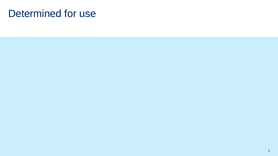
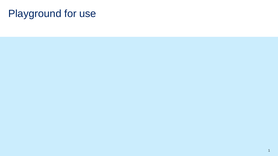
Determined: Determined -> Playground (35, 14)
